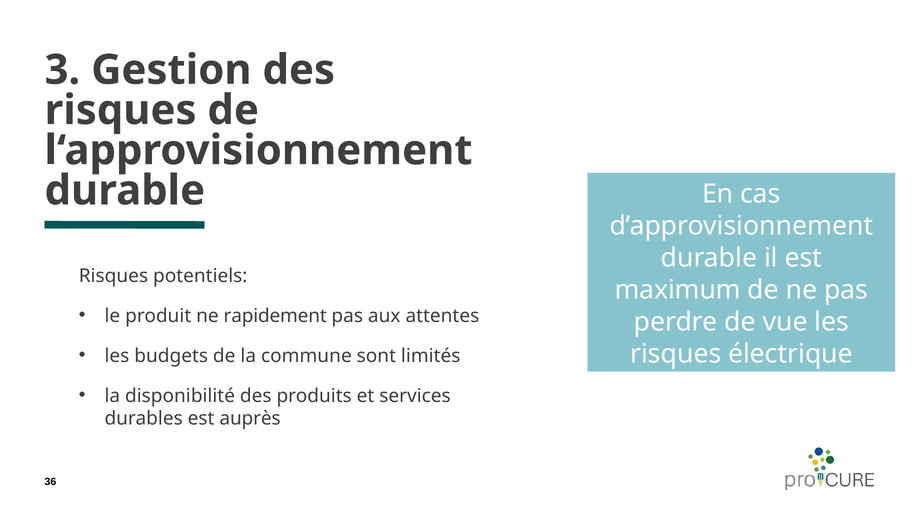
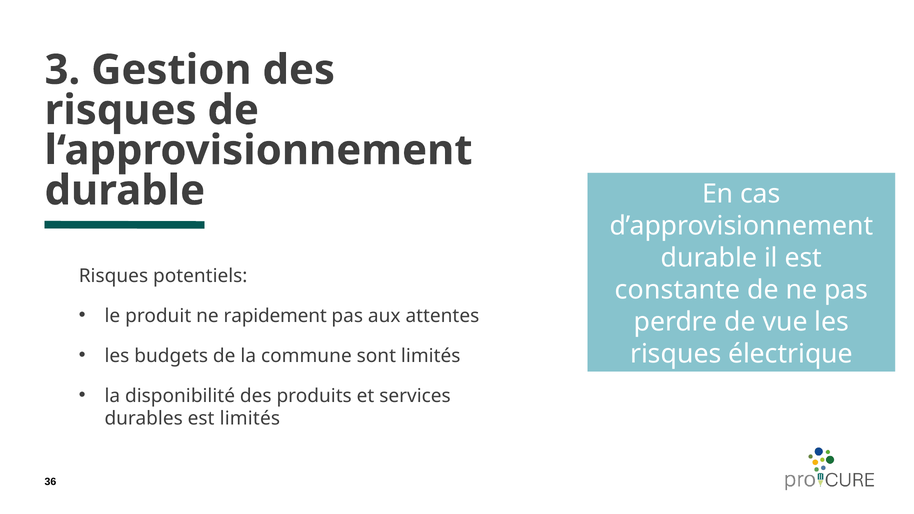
maximum: maximum -> constante (678, 290)
est auprès: auprès -> limités (250, 419)
